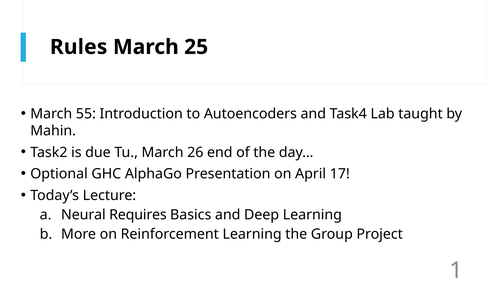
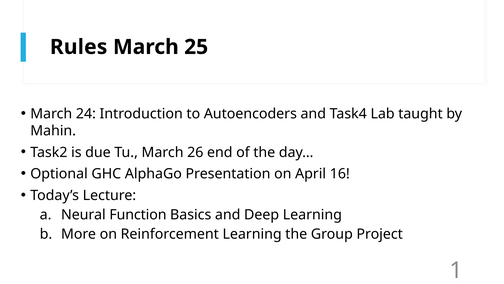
55: 55 -> 24 (86, 114)
17: 17 -> 16 (340, 174)
Requires: Requires -> Function (138, 214)
